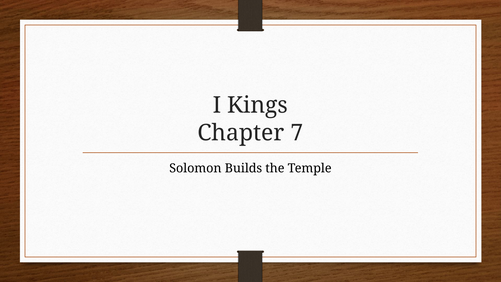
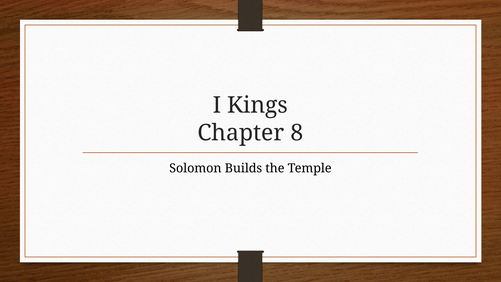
7: 7 -> 8 (297, 133)
